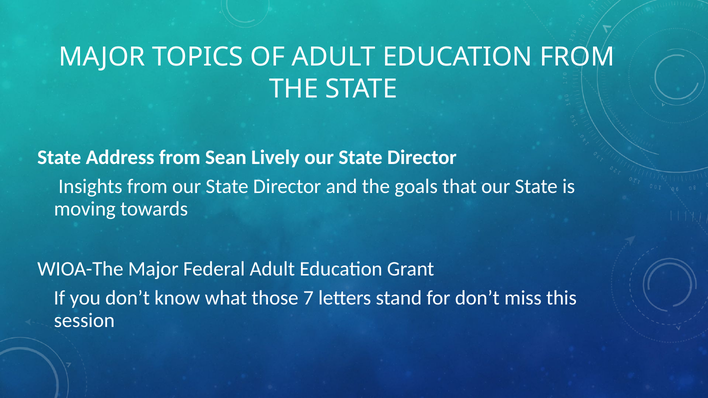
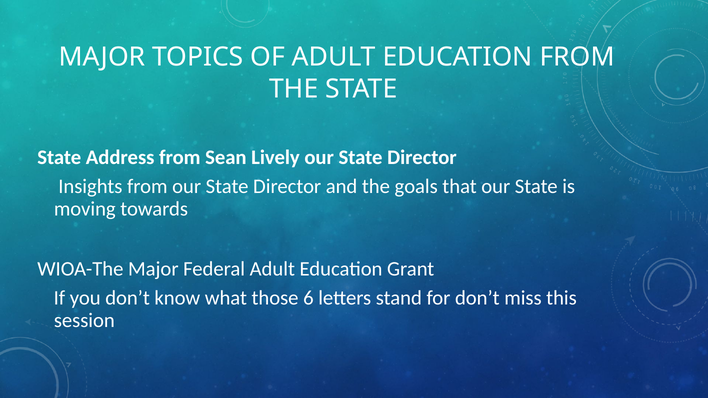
7: 7 -> 6 (308, 298)
